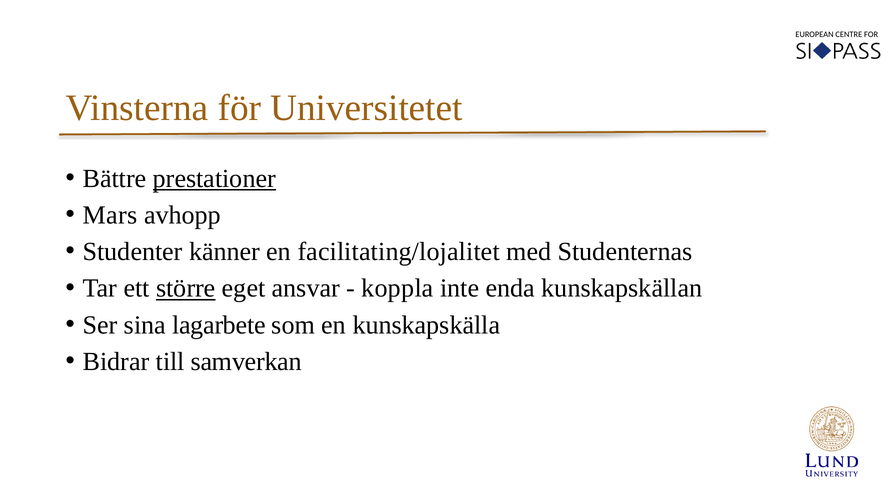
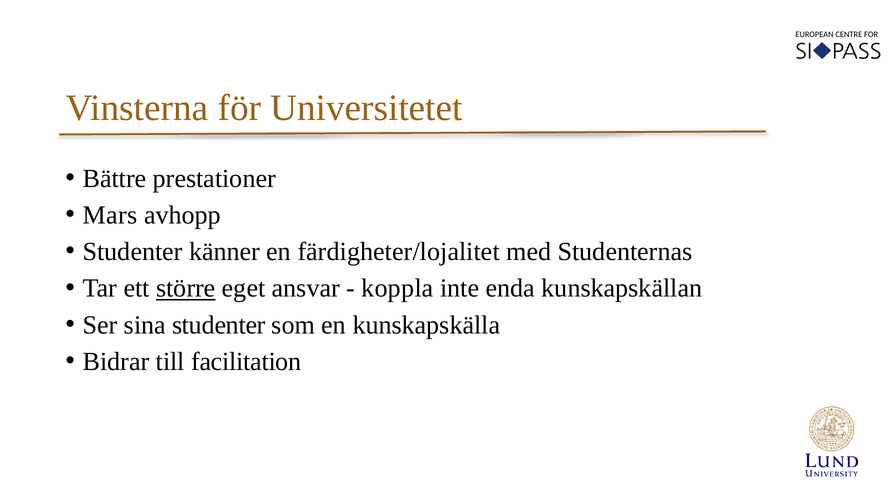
prestationer underline: present -> none (214, 179)
facilitating/lojalitet: facilitating/lojalitet -> färdigheter/lojalitet (399, 252)
sina lagarbete: lagarbete -> studenter (219, 325)
samverkan: samverkan -> facilitation (246, 362)
